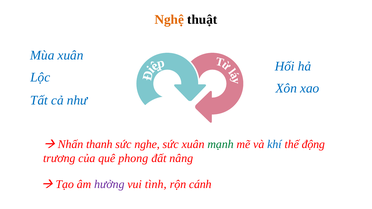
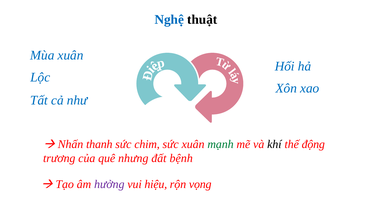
Nghệ colour: orange -> blue (169, 20)
nghe: nghe -> chim (147, 144)
khí colour: blue -> black (274, 144)
phong: phong -> nhưng (133, 158)
nâng: nâng -> bệnh (181, 158)
tình: tình -> hiệu (156, 184)
cánh: cánh -> vọng (200, 184)
